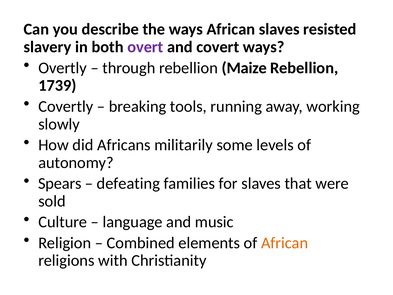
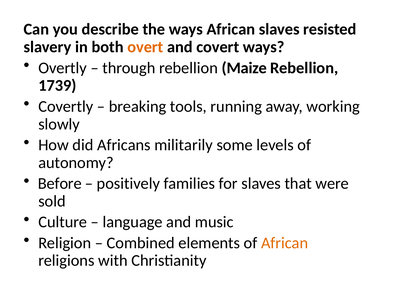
overt colour: purple -> orange (145, 47)
Spears: Spears -> Before (60, 183)
defeating: defeating -> positively (128, 183)
